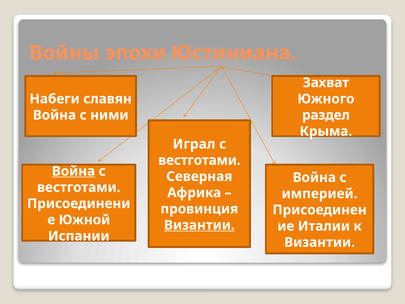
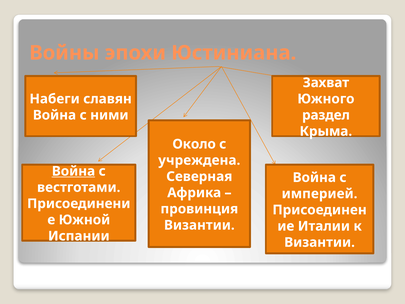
Играл: Играл -> Около (194, 144)
вестготами: вестготами -> учреждена (199, 160)
Византии underline: present -> none (199, 225)
